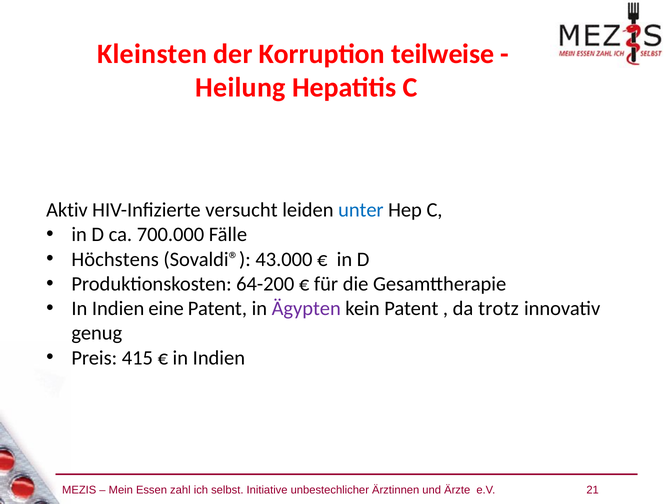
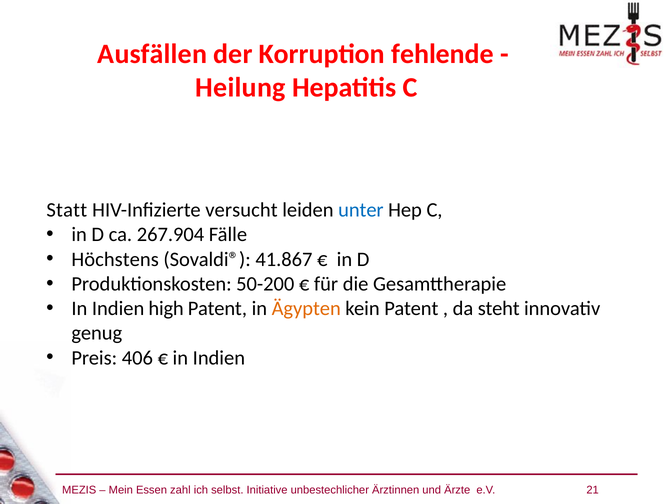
Kleinsten: Kleinsten -> Ausfällen (152, 54)
teilweise: teilweise -> fehlende (443, 54)
Aktiv: Aktiv -> Statt (67, 210)
700.000: 700.000 -> 267.904 (170, 235)
43.000: 43.000 -> 41.867 (284, 259)
64-200: 64-200 -> 50-200 (265, 284)
eine: eine -> high (166, 309)
Ägypten colour: purple -> orange (306, 309)
trotz: trotz -> steht (499, 309)
415: 415 -> 406 (137, 358)
